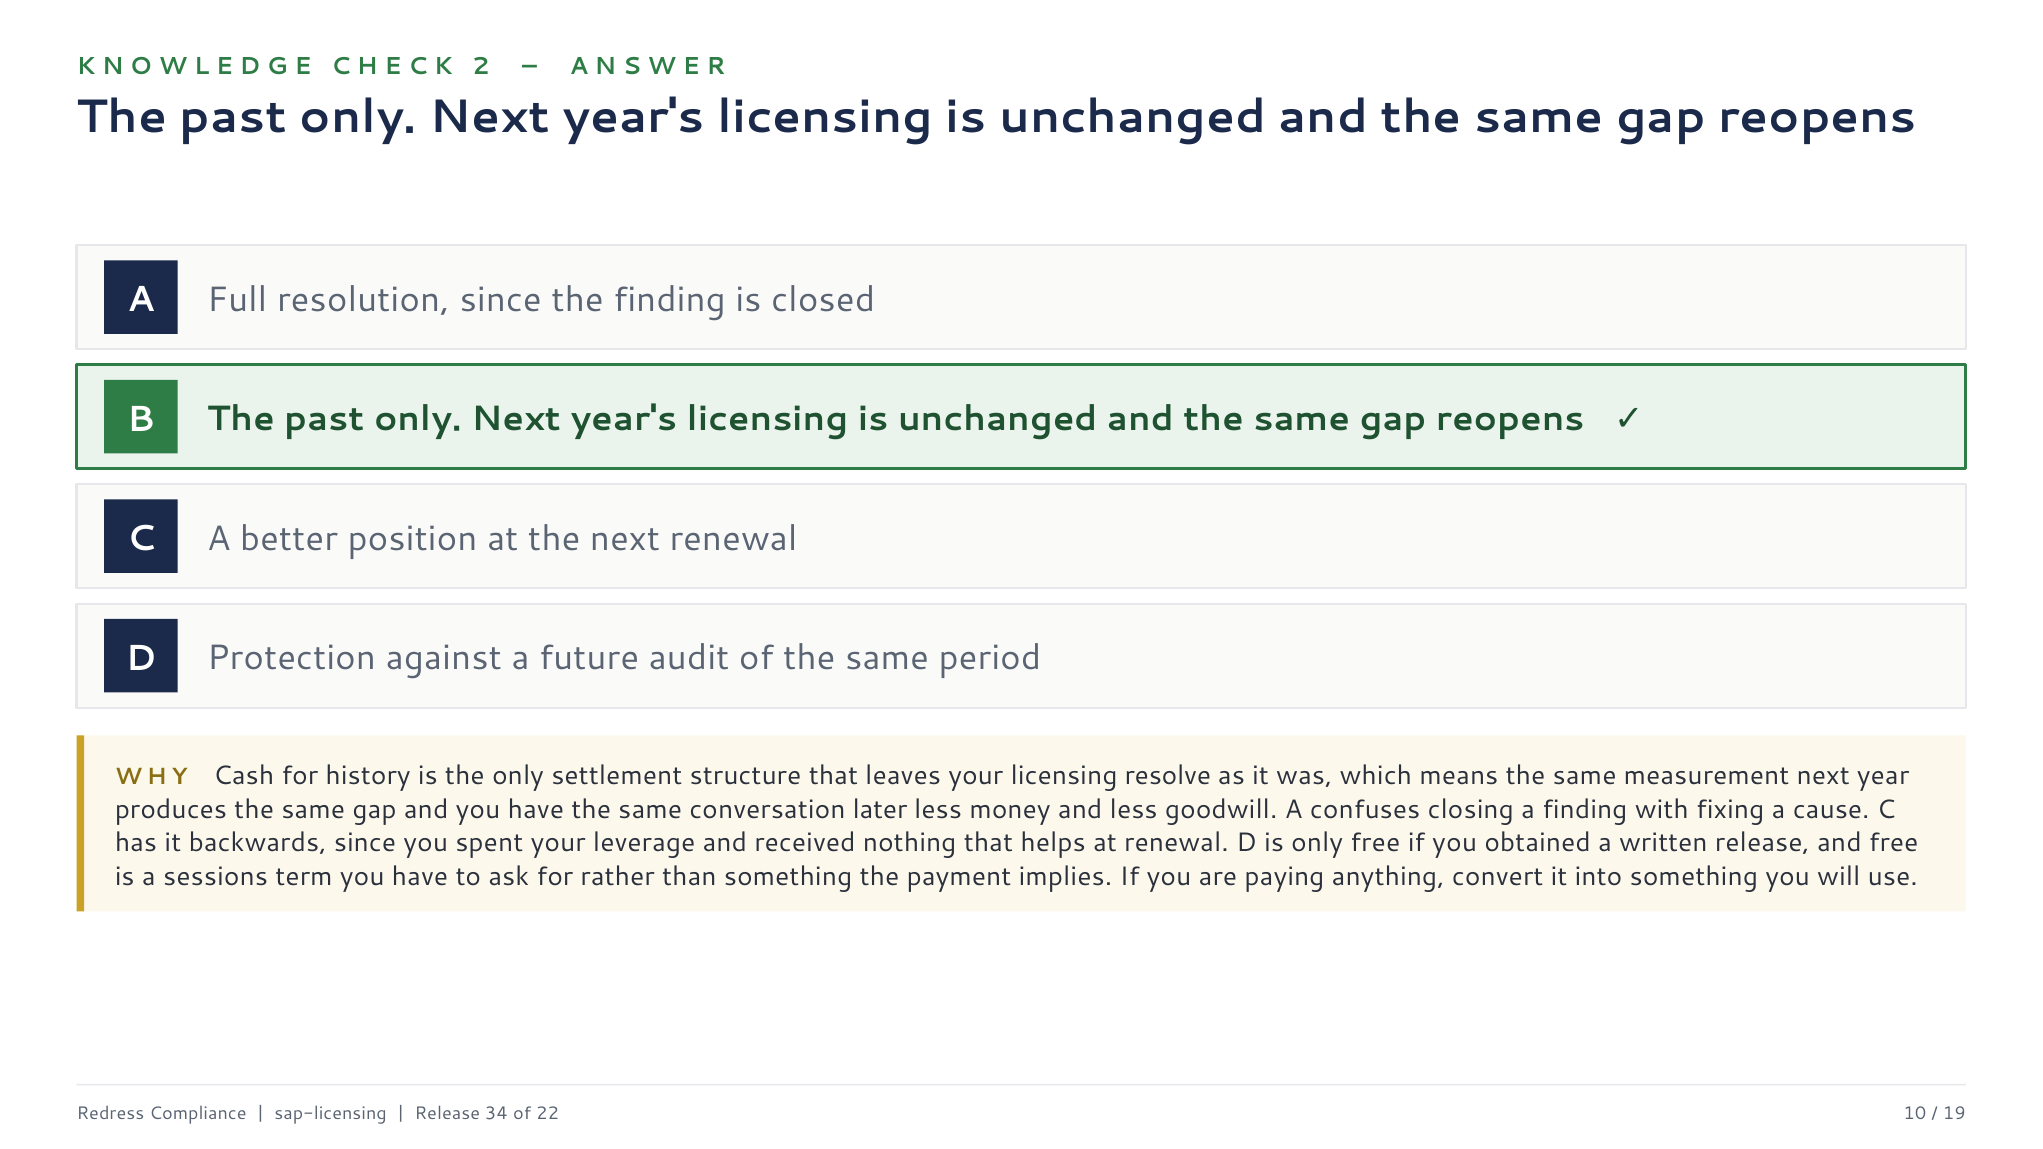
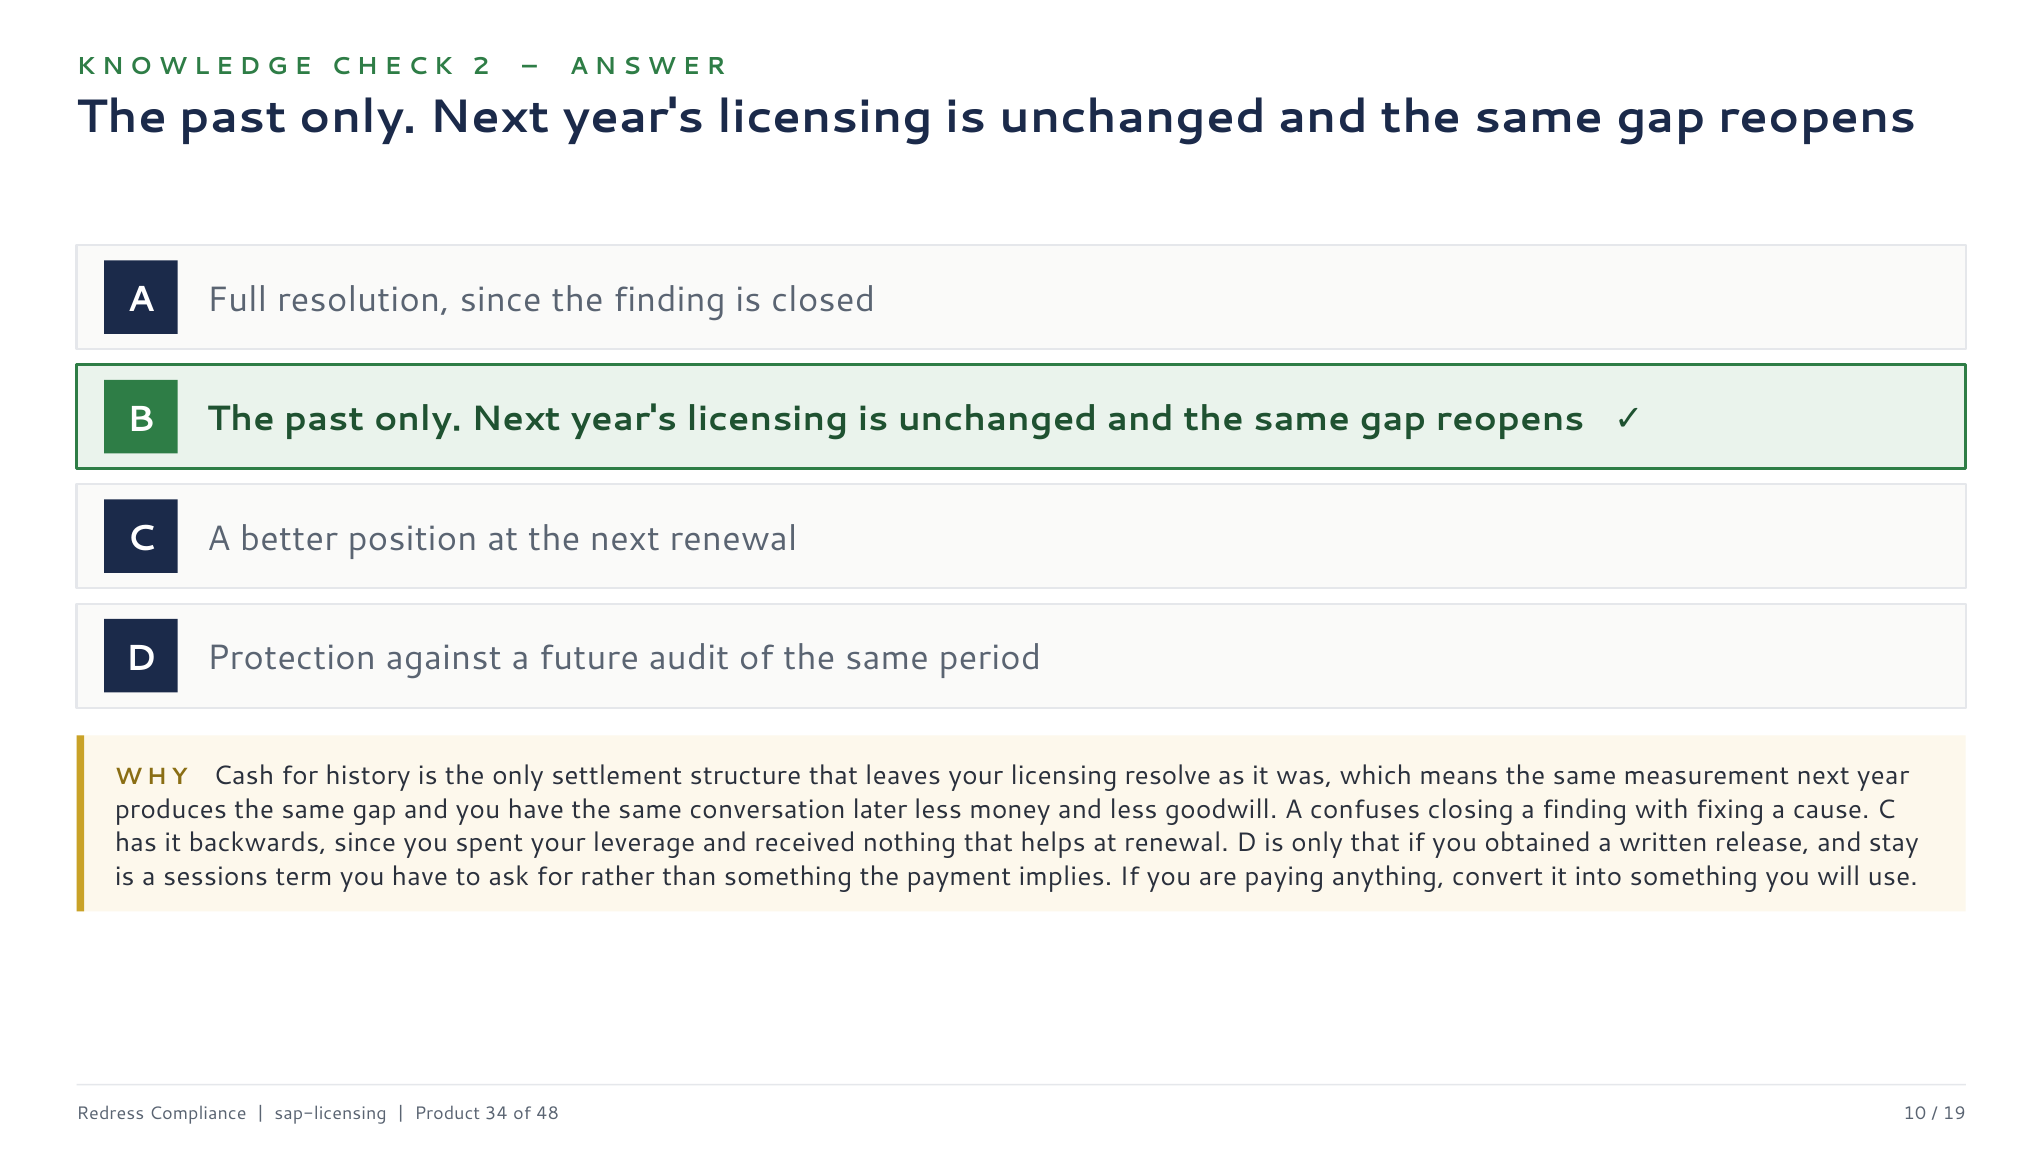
only free: free -> that (1375, 843)
and free: free -> stay (1894, 843)
Release: Release -> Product (447, 1114)
22: 22 -> 48 (547, 1114)
